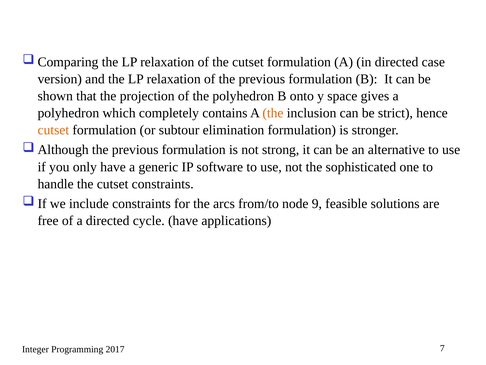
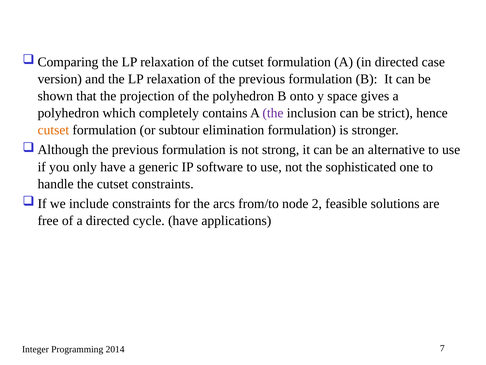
the colour: orange -> purple (273, 113)
9: 9 -> 2 (317, 203)
2017: 2017 -> 2014 (115, 349)
